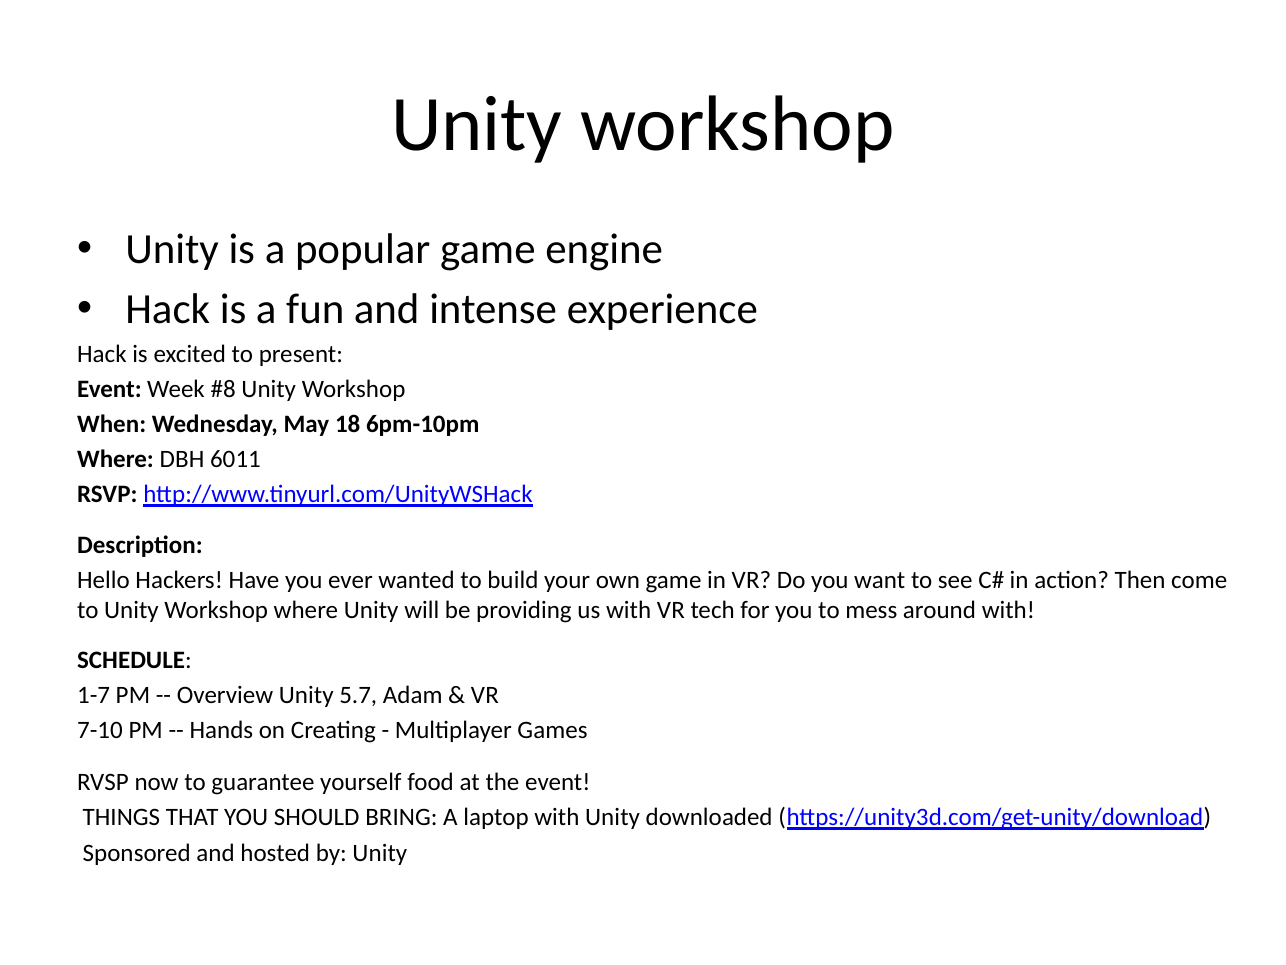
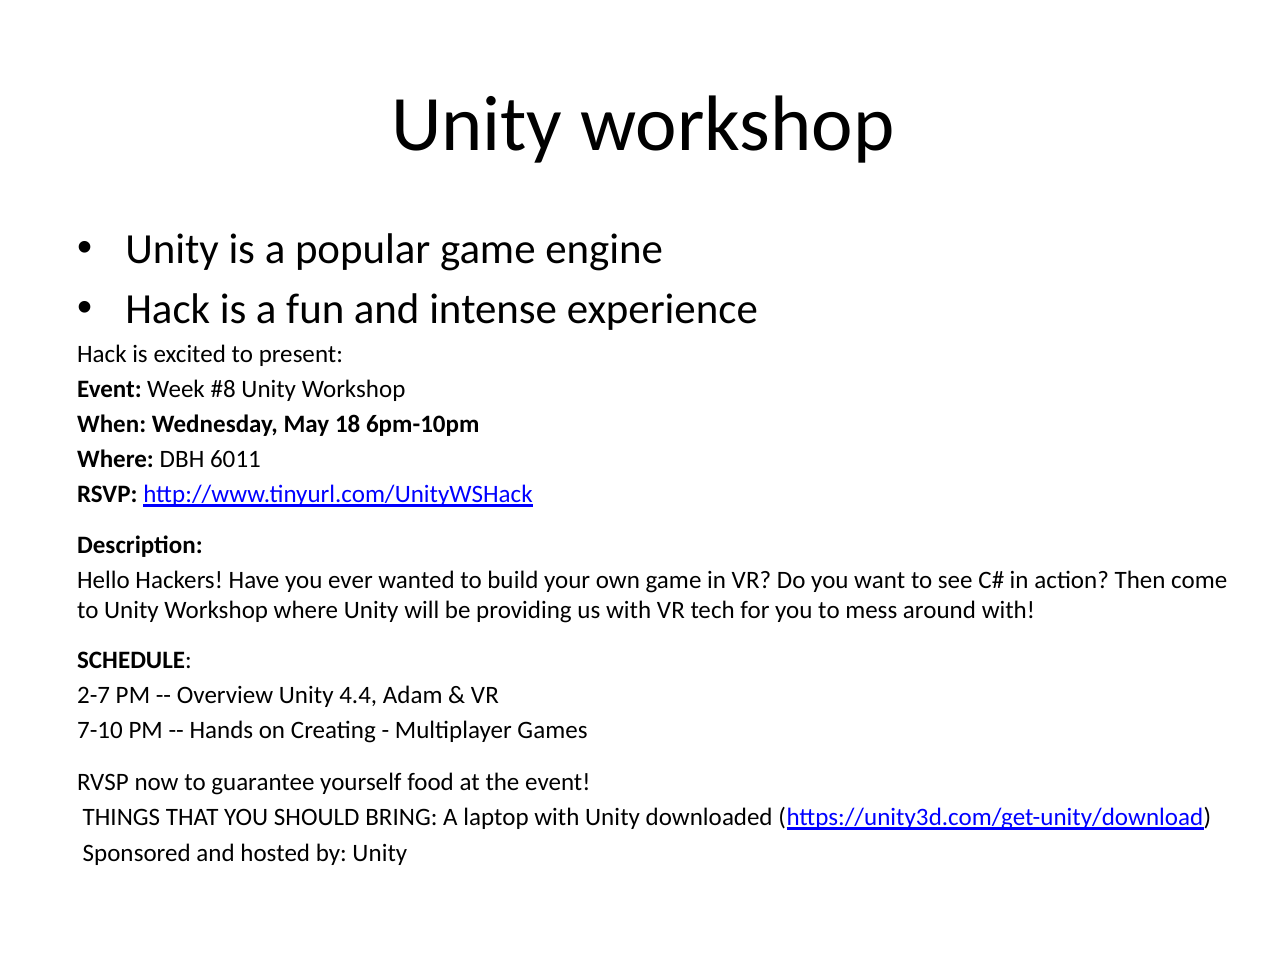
1-7: 1-7 -> 2-7 (94, 695)
5.7: 5.7 -> 4.4 (358, 695)
